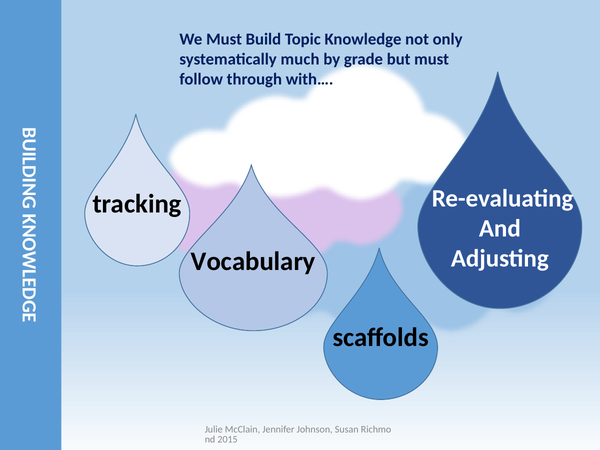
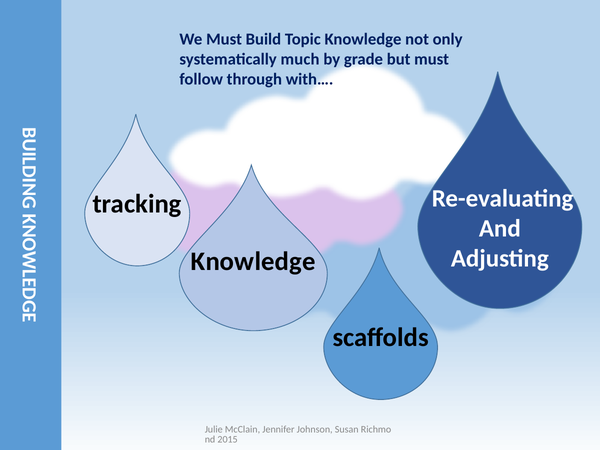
Vocabulary: Vocabulary -> Knowledge (253, 262)
